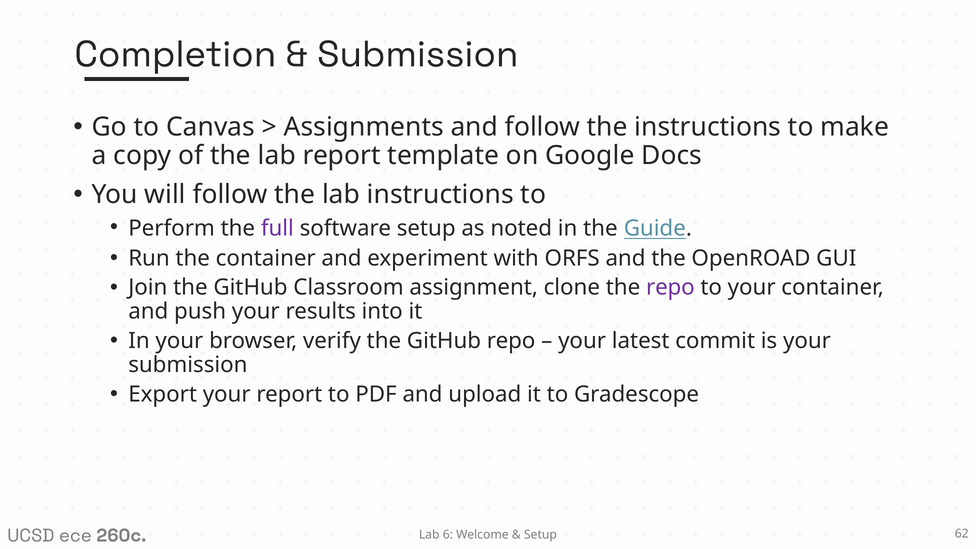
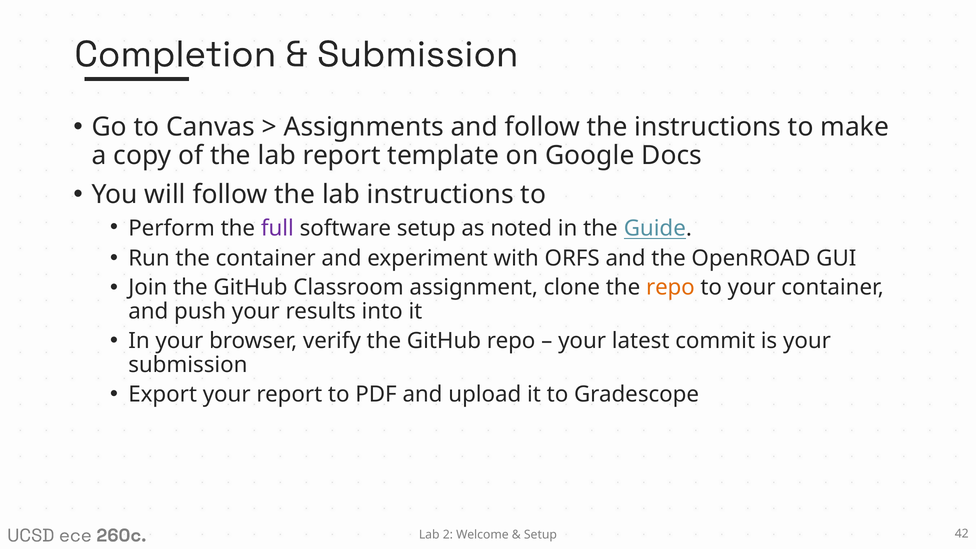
repo colour: purple -> orange (670, 287)
6: 6 -> 2 (448, 535)
62: 62 -> 42 (962, 534)
